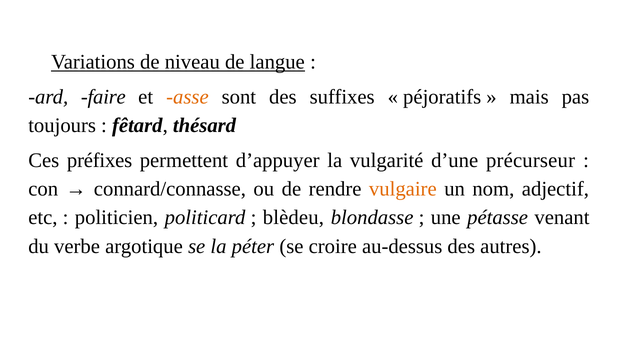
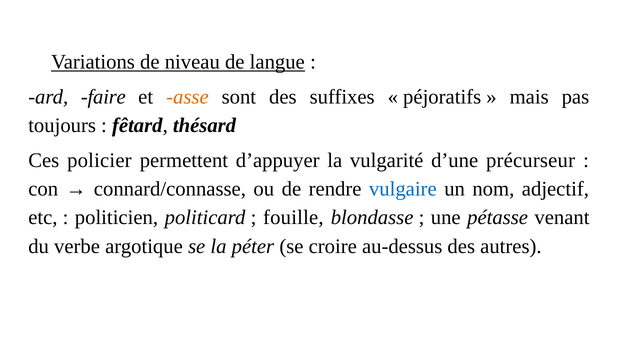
préfixes: préfixes -> policier (99, 160)
vulgaire colour: orange -> blue (403, 189)
blèdeu: blèdeu -> fouille (293, 217)
